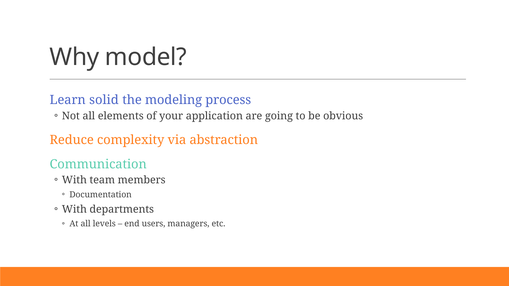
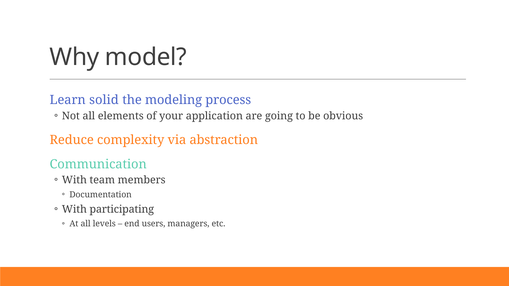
departments: departments -> participating (122, 210)
